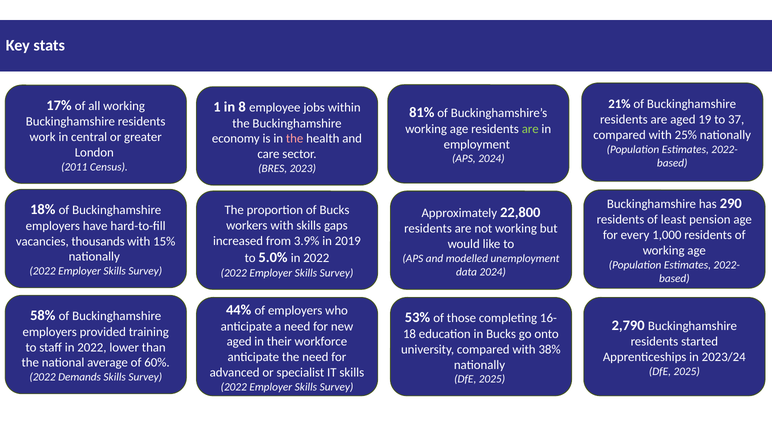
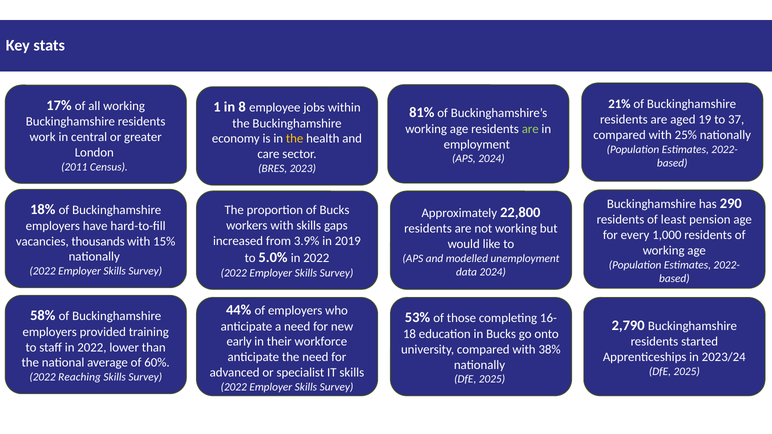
the colour: pink -> yellow (295, 139)
aged: aged -> early (239, 342)
Demands: Demands -> Reaching (80, 377)
